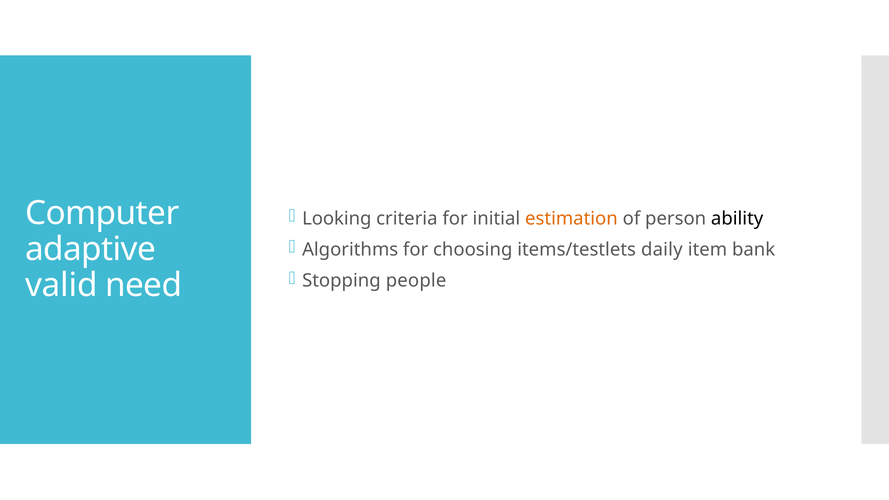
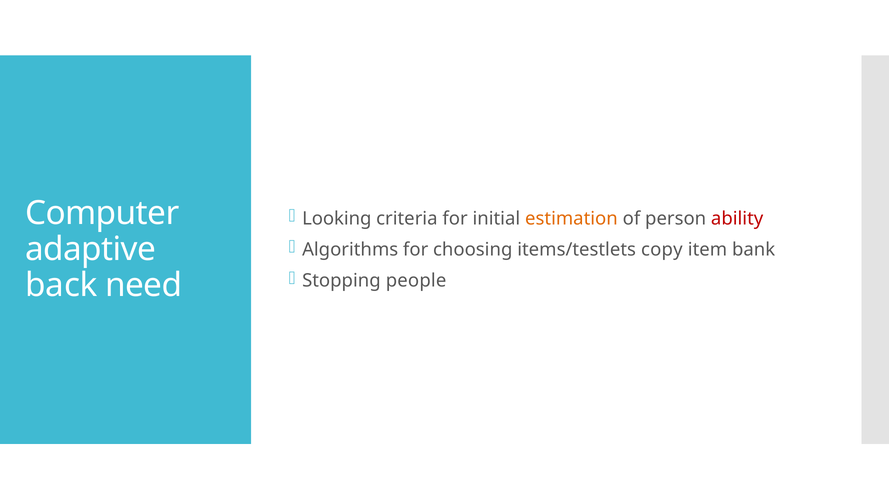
ability colour: black -> red (737, 218)
daily: daily -> copy (662, 250)
valid: valid -> back (61, 285)
